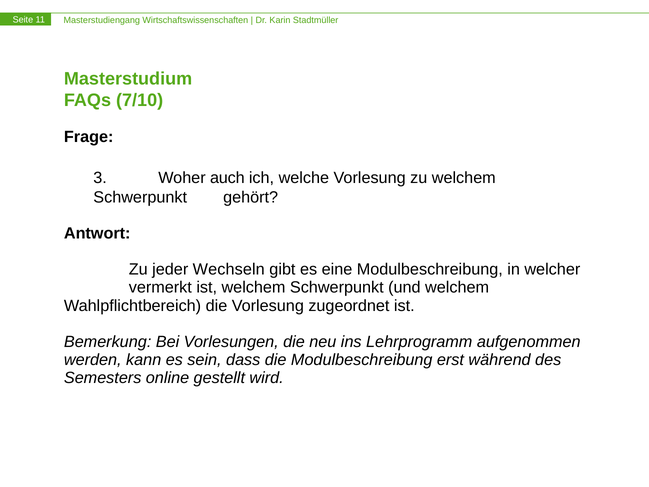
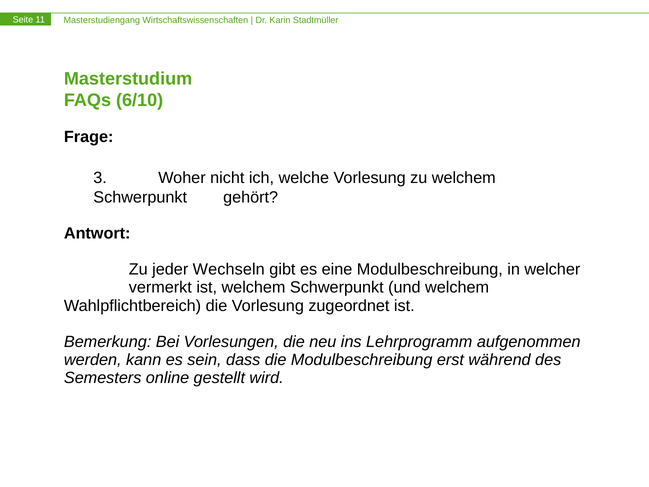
7/10: 7/10 -> 6/10 (140, 100)
auch: auch -> nicht (227, 178)
